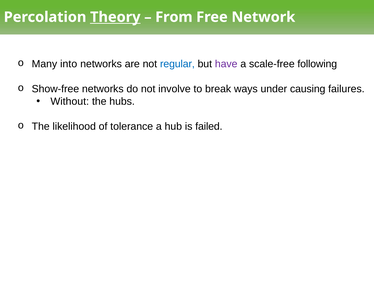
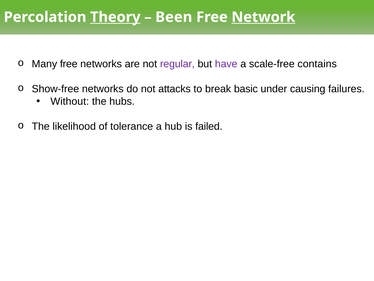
From: From -> Been (174, 17)
Network underline: none -> present (263, 17)
Many into: into -> free (69, 64)
regular colour: blue -> purple (177, 64)
following: following -> contains (317, 64)
involve: involve -> attacks (174, 89)
ways: ways -> basic (246, 89)
